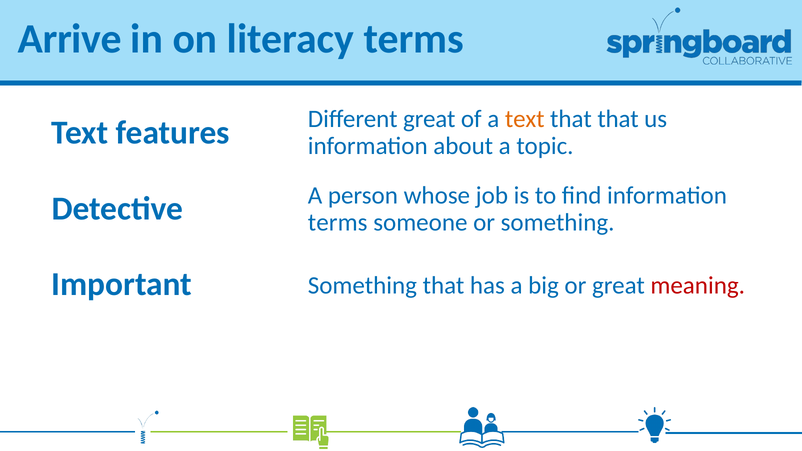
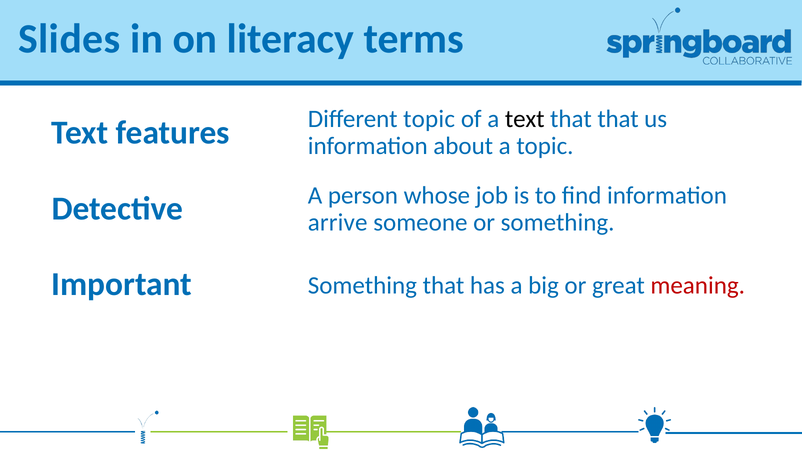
Arrive: Arrive -> Slides (69, 39)
Different great: great -> topic (429, 119)
text colour: orange -> black (525, 119)
terms: terms -> arrive (338, 223)
